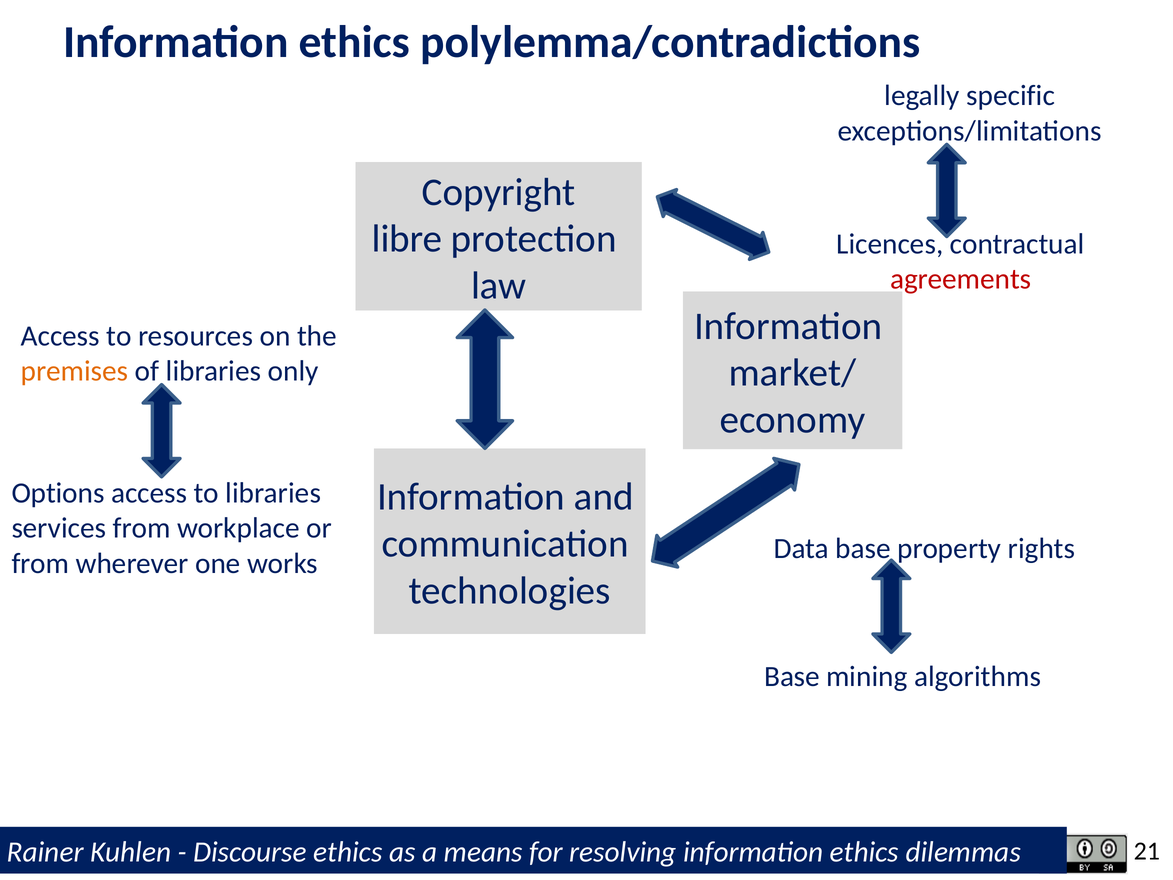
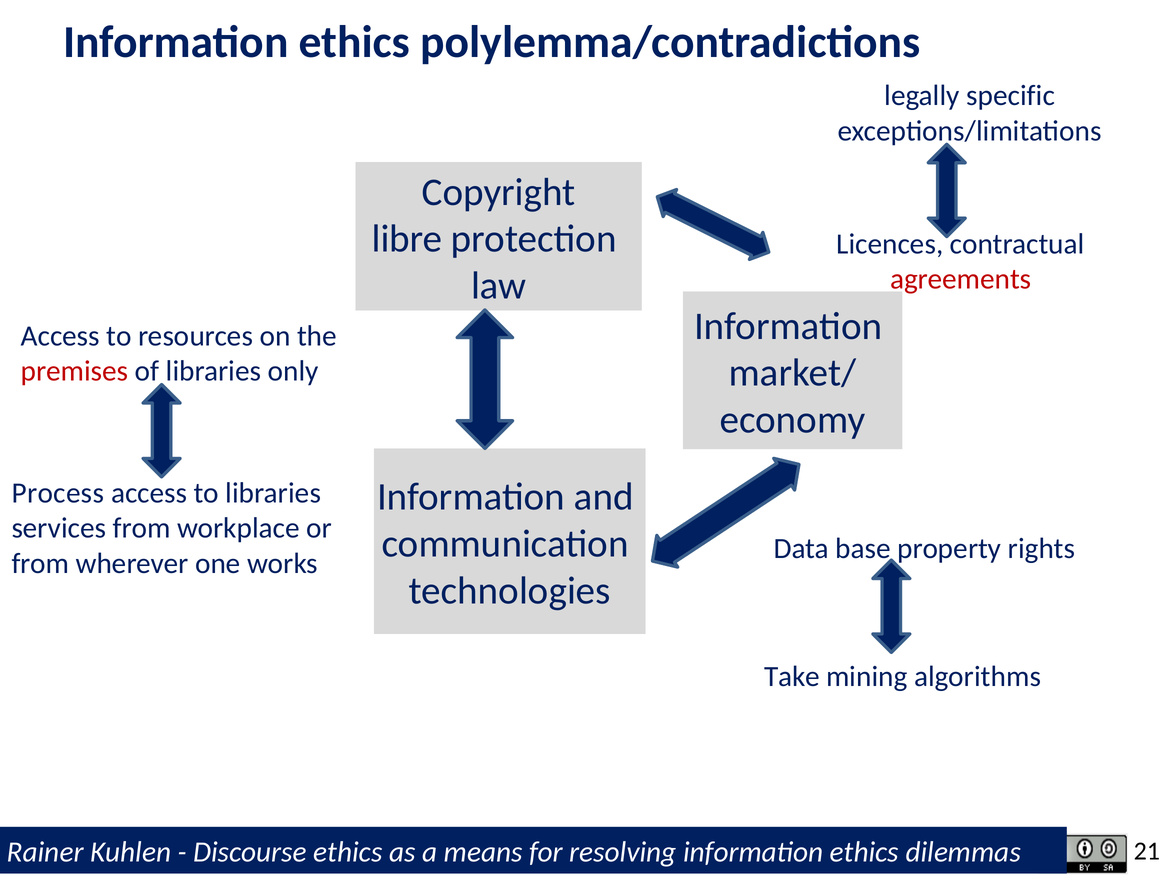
premises colour: orange -> red (75, 371)
Options: Options -> Process (58, 493)
Base: Base -> Take (792, 677)
